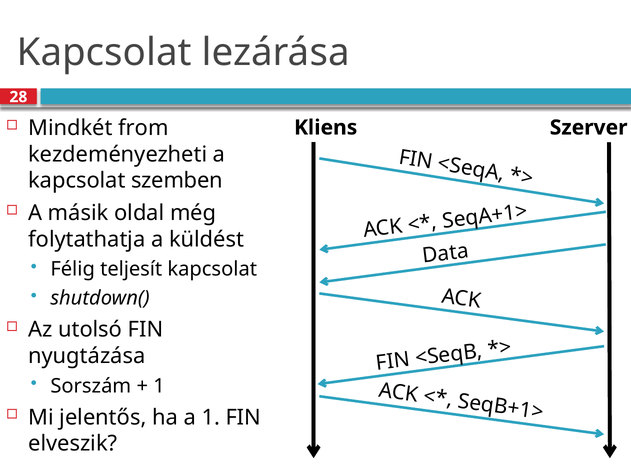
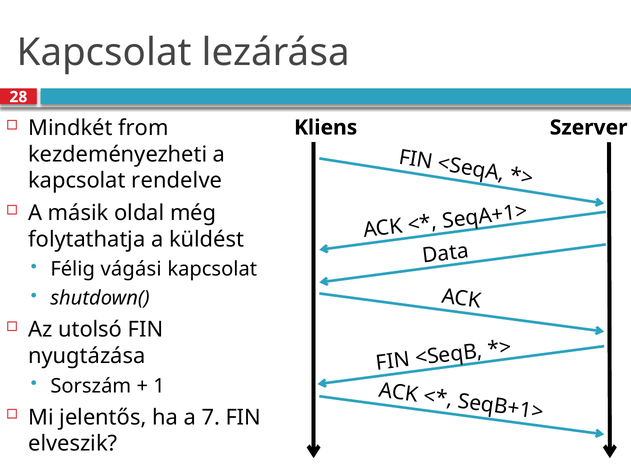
szemben: szemben -> rendelve (177, 181)
teljesít: teljesít -> vágási (131, 269)
a 1: 1 -> 7 (211, 418)
